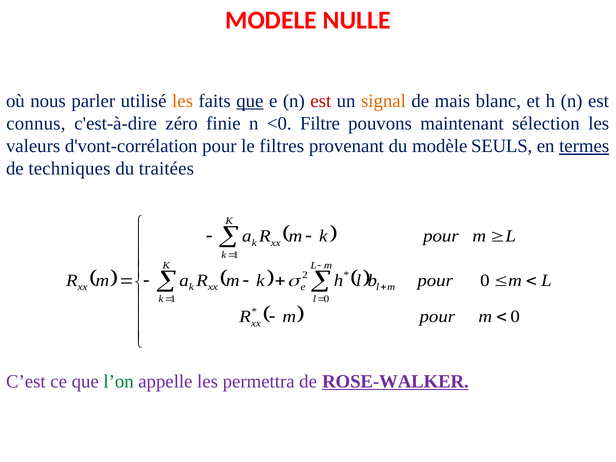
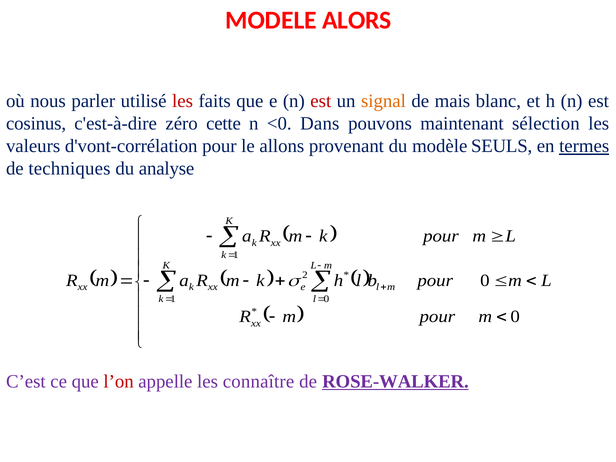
NULLE: NULLE -> ALORS (357, 20)
les colour: orange -> red (183, 101)
que underline: present -> none (250, 101)
connus: connus -> cosinus (36, 124)
finie: finie -> cette (223, 124)
Filtre: Filtre -> Dans (320, 124)
filtres: filtres -> allons (282, 146)
traitées: traitées -> analyse (167, 169)
l’on colour: green -> red (119, 381)
permettra: permettra -> connaître (259, 381)
